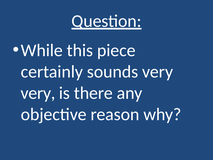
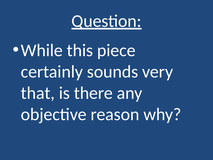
very: very -> that (38, 93)
